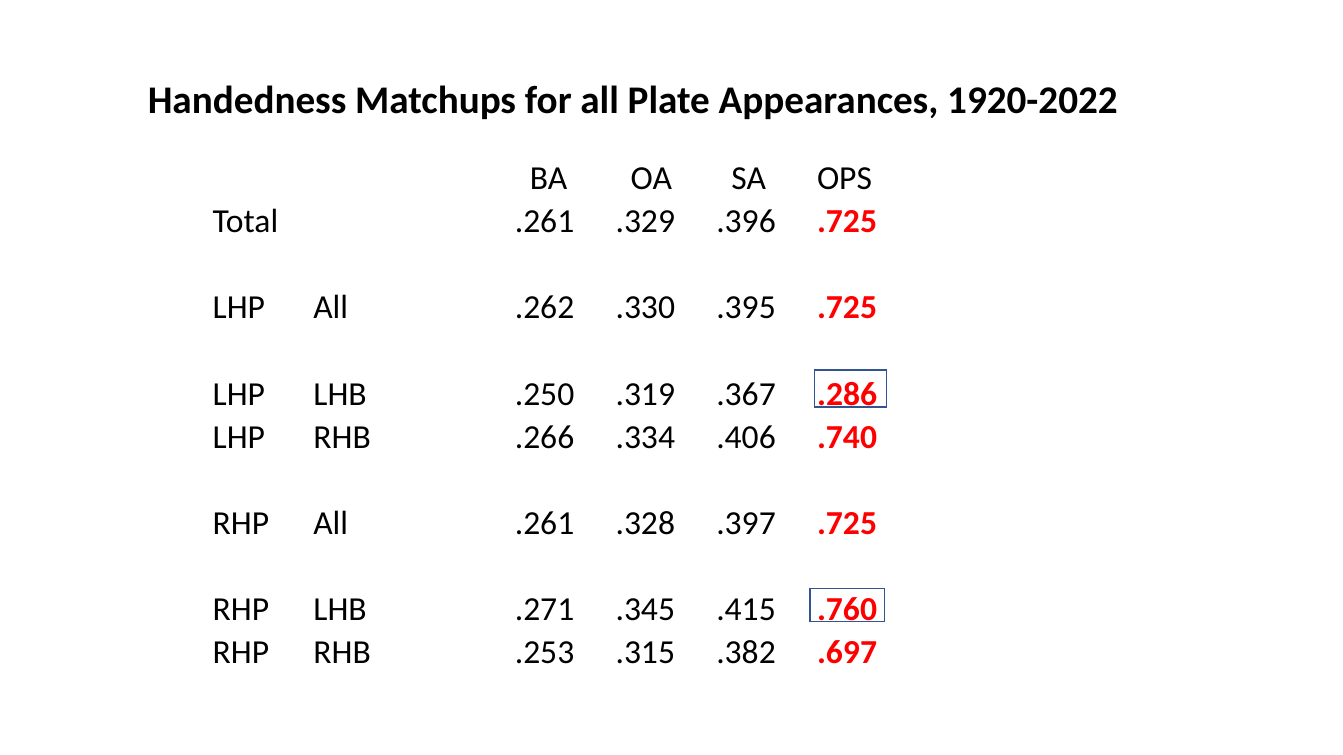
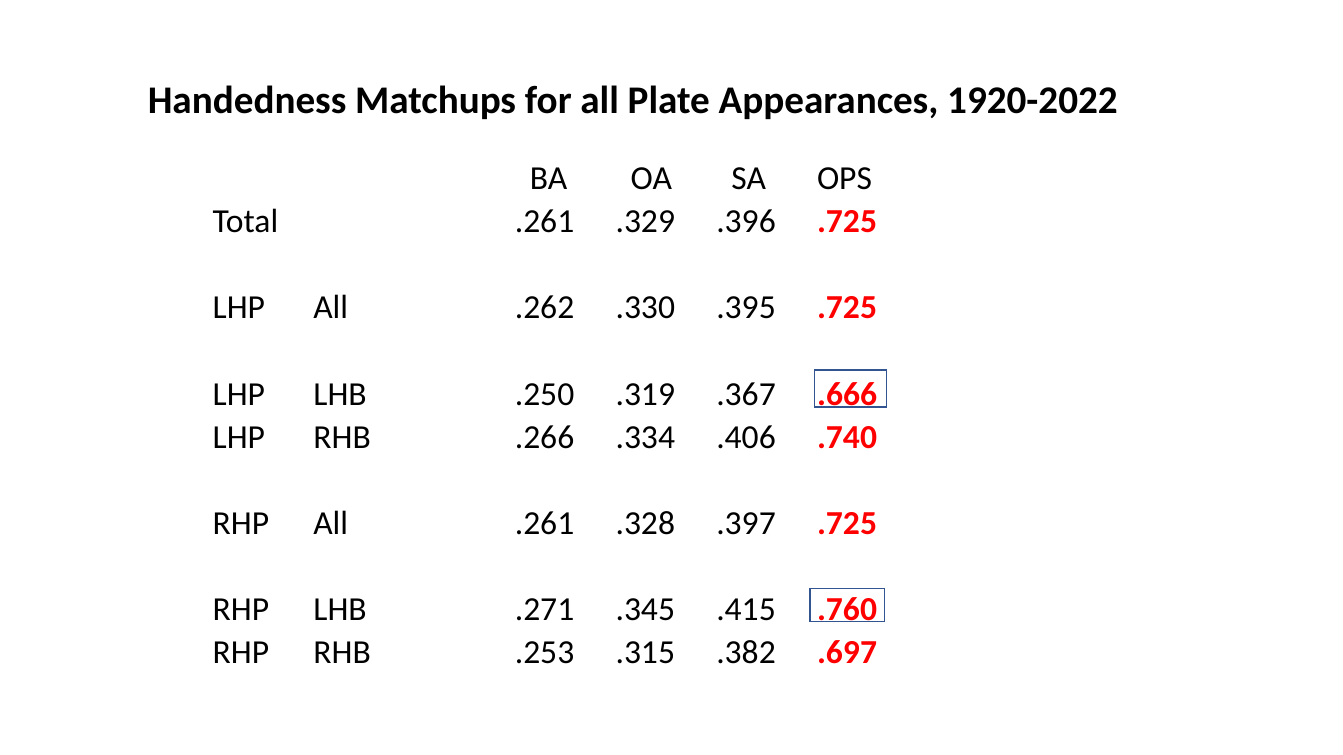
.286: .286 -> .666 (847, 394)
